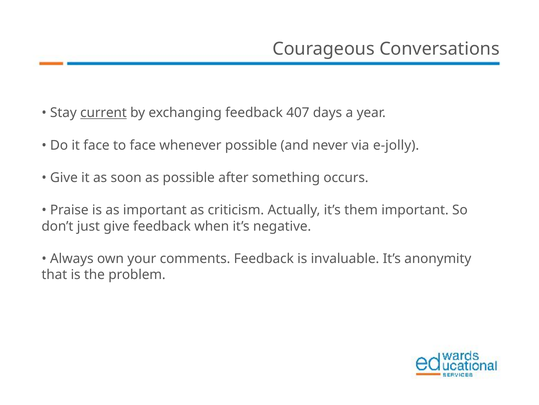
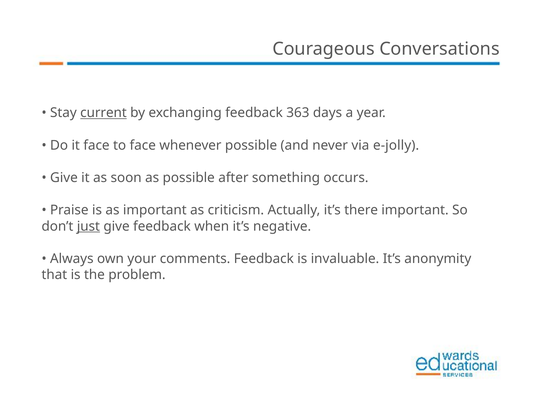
407: 407 -> 363 (298, 113)
them: them -> there (361, 210)
just underline: none -> present (88, 226)
